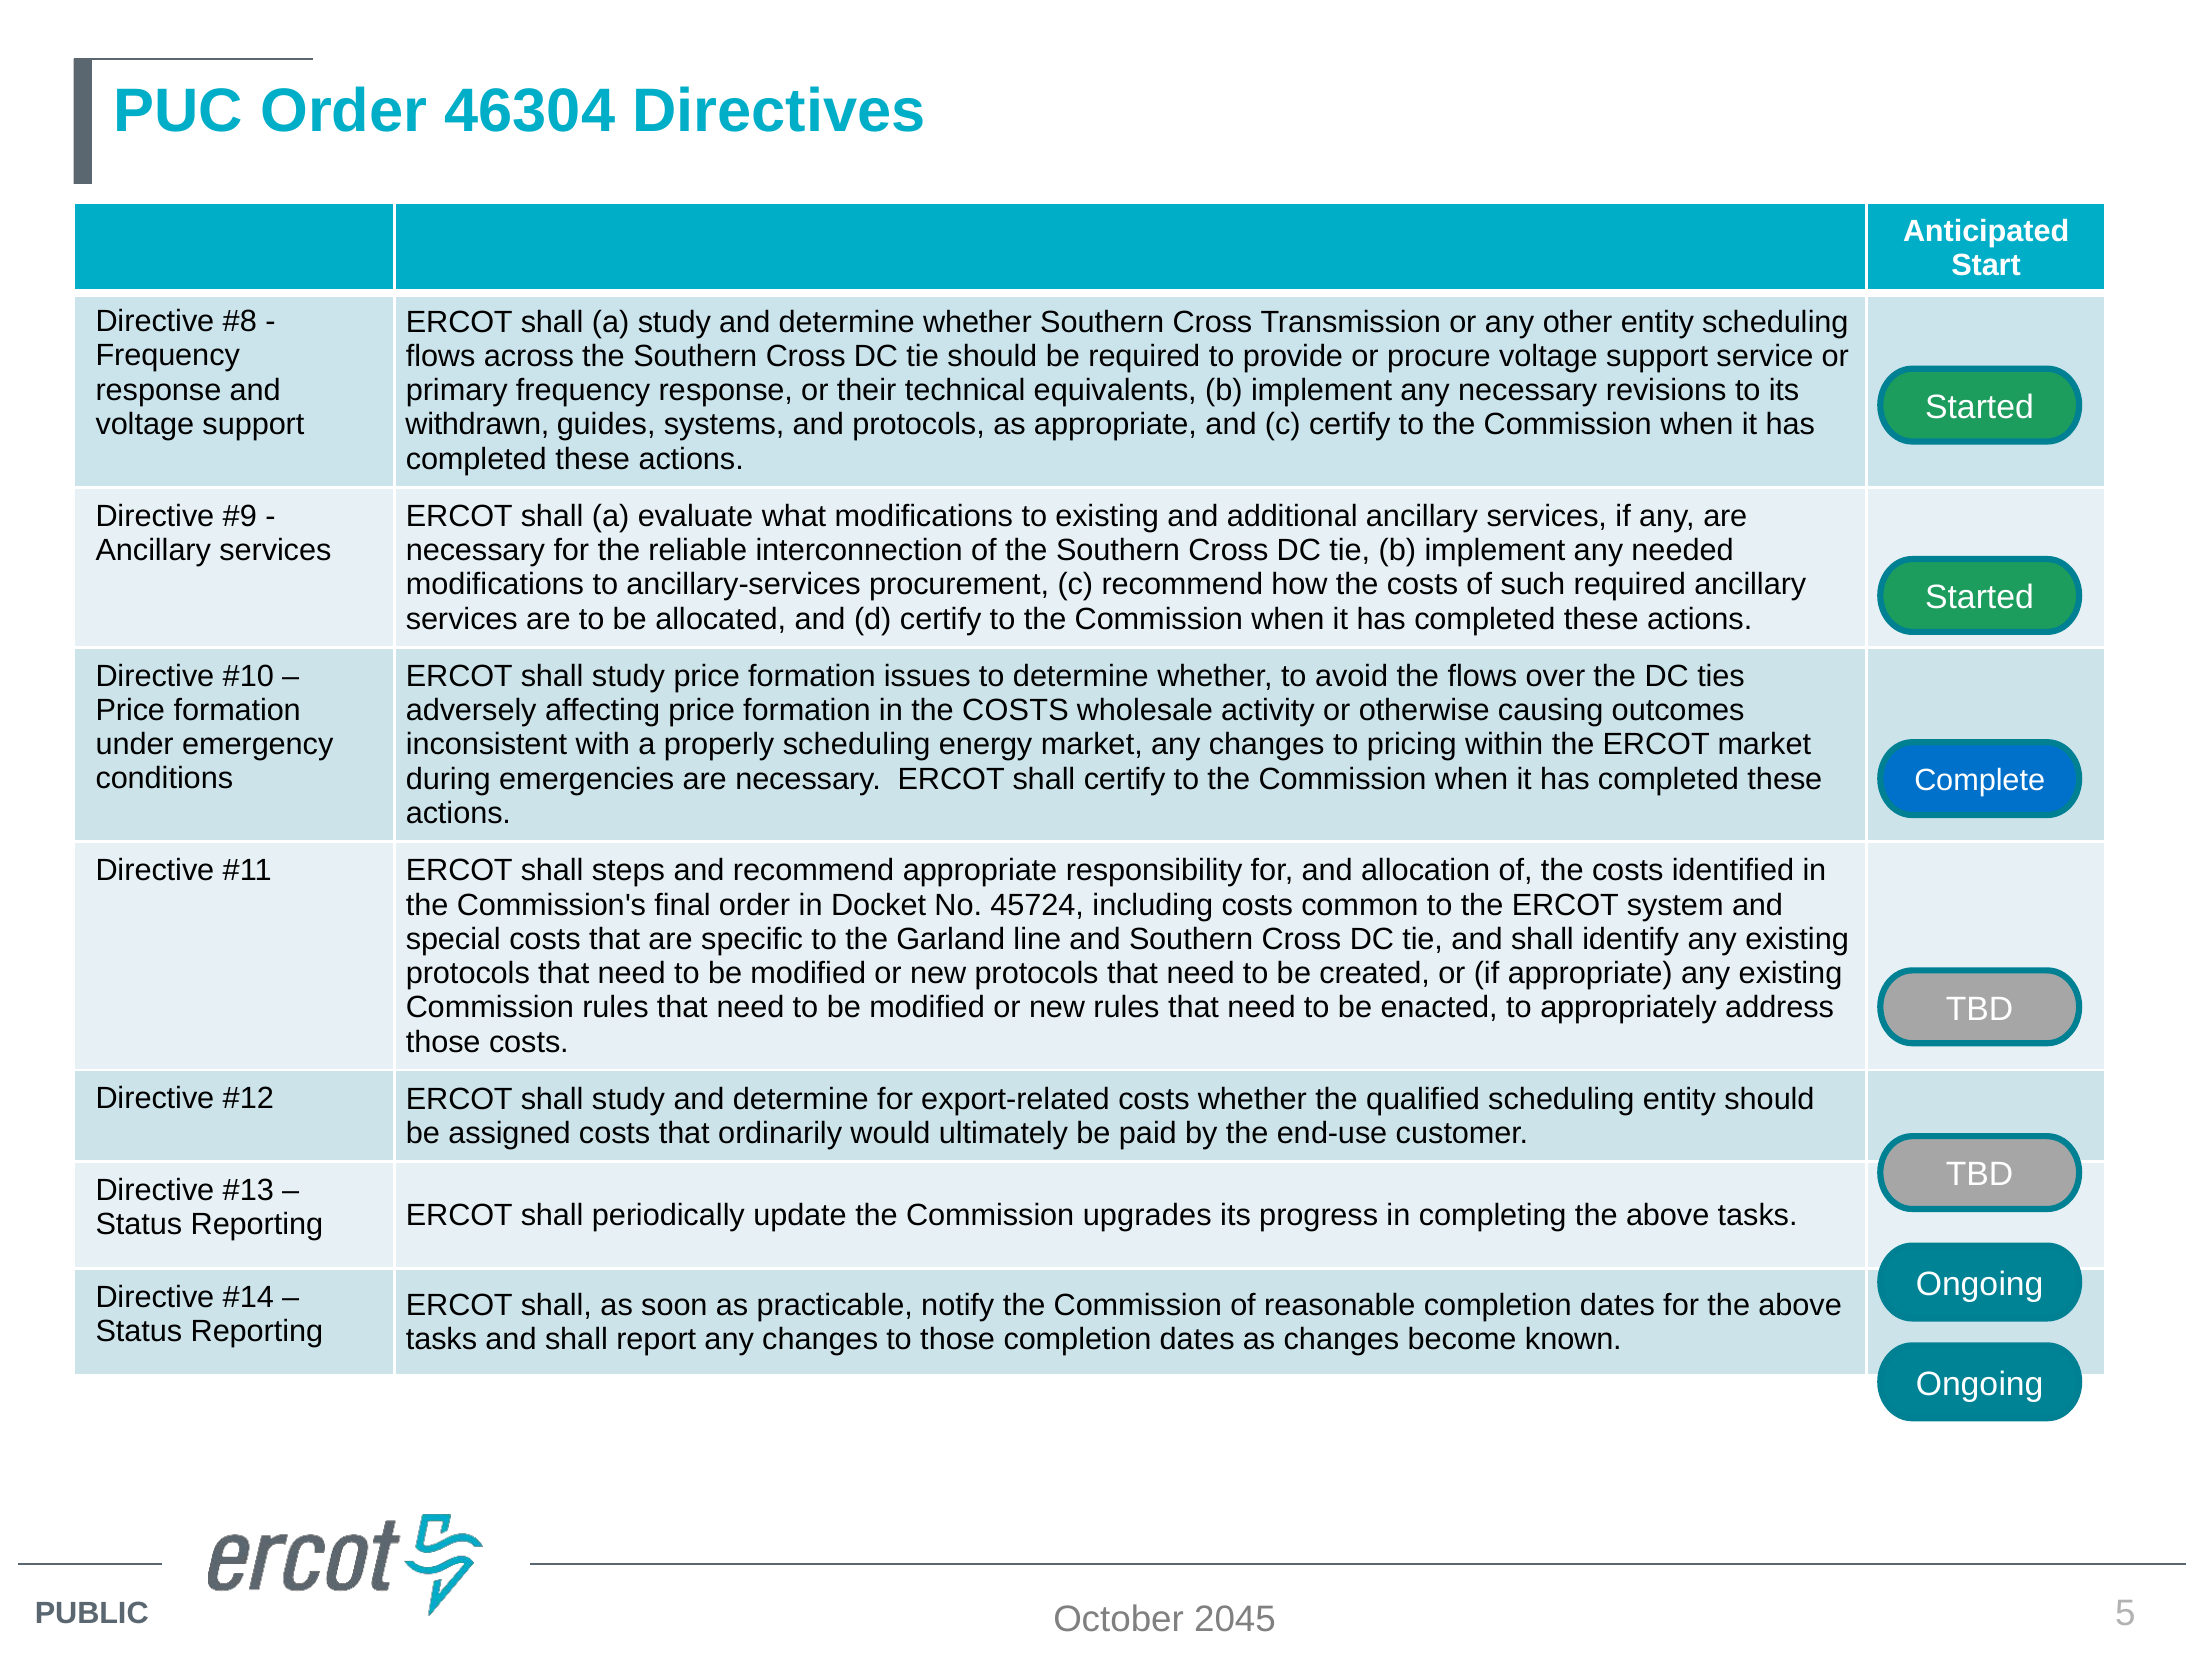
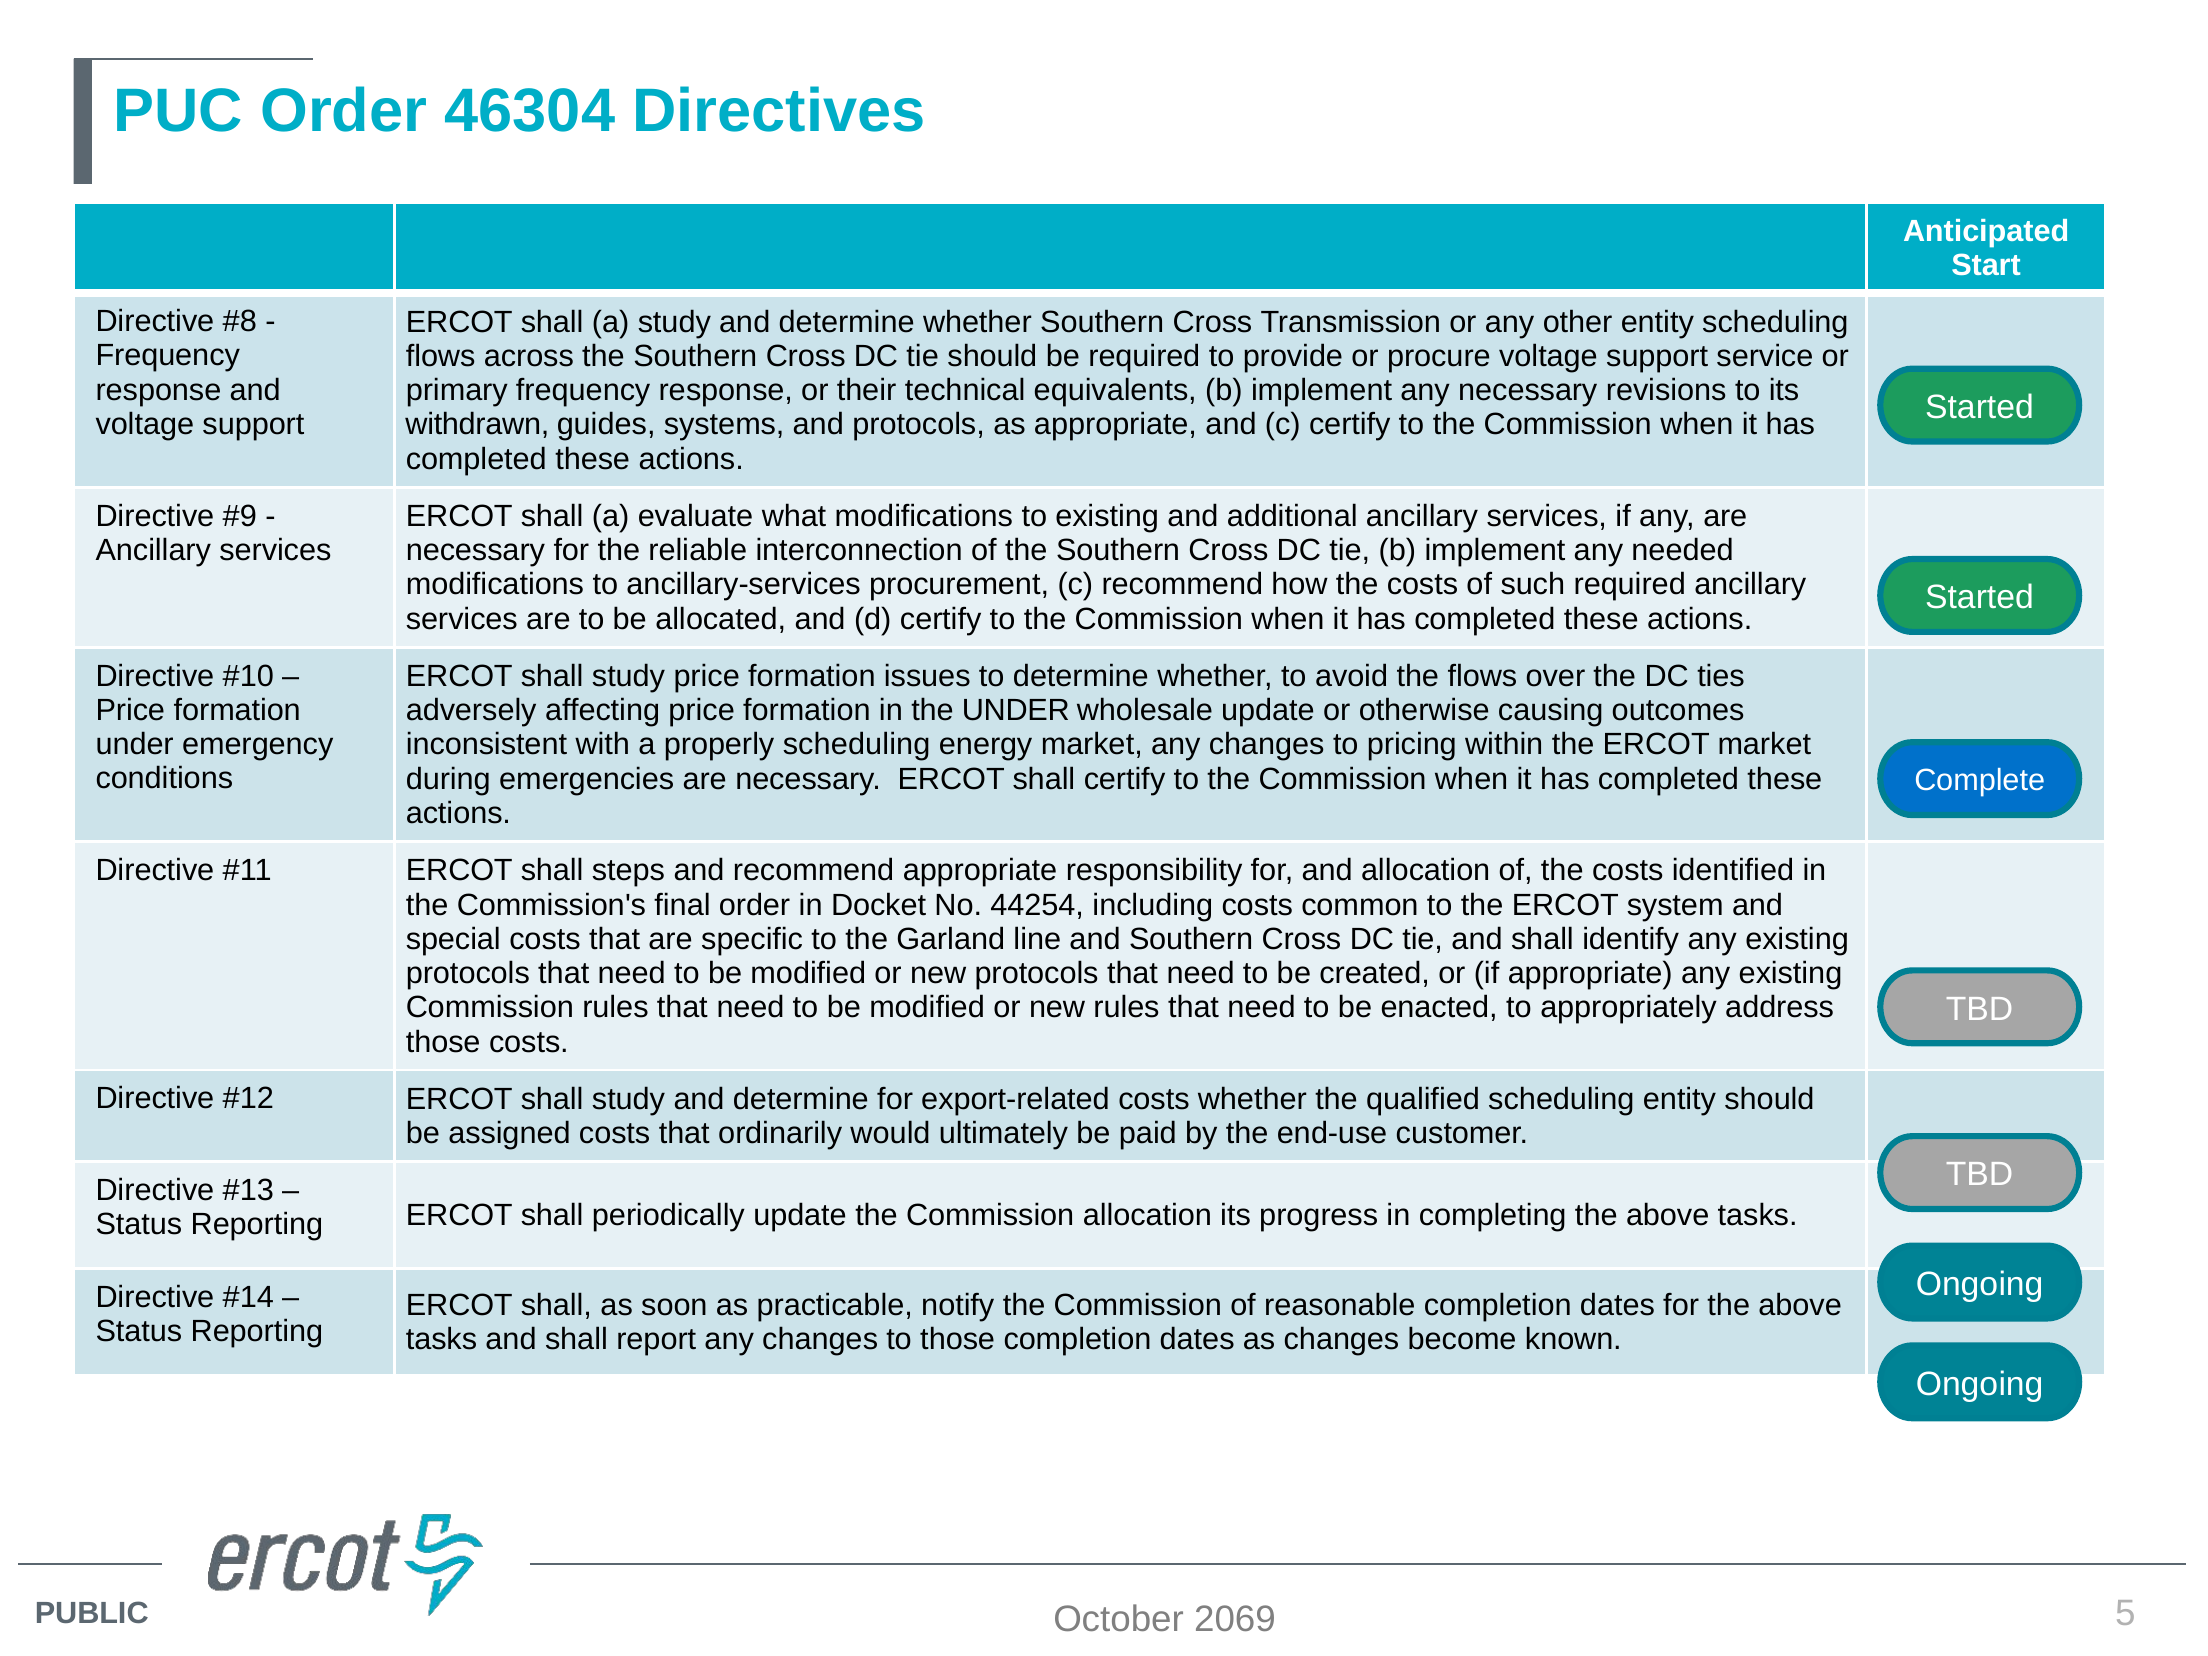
in the COSTS: COSTS -> UNDER (1016, 711)
wholesale activity: activity -> update (1268, 711)
45724: 45724 -> 44254 (1037, 905)
Commission upgrades: upgrades -> allocation (1147, 1215)
2045: 2045 -> 2069 (1235, 1620)
